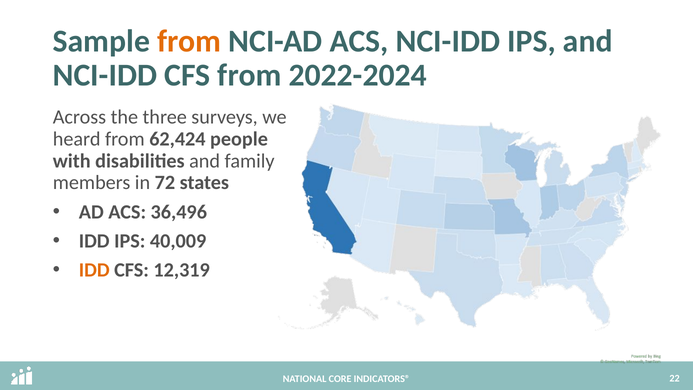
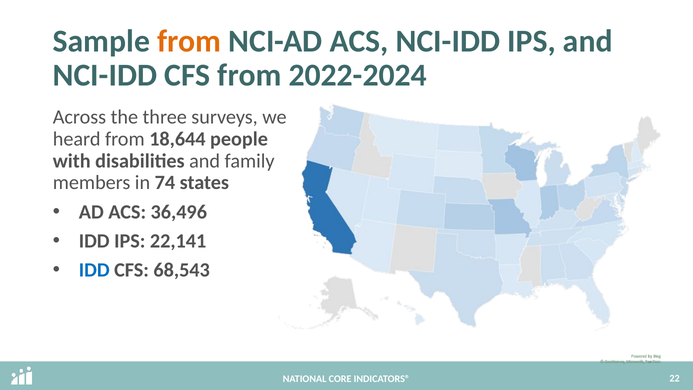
62,424: 62,424 -> 18,644 (177, 139)
72: 72 -> 74 (165, 183)
40,009: 40,009 -> 22,141 (178, 241)
IDD colour: orange -> blue (94, 270)
12,319: 12,319 -> 68,543 (182, 270)
